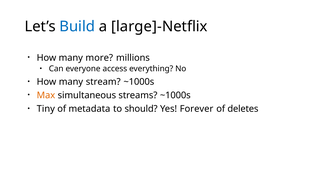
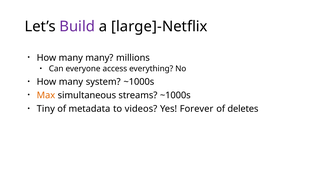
Build colour: blue -> purple (77, 26)
many more: more -> many (99, 58)
stream: stream -> system (103, 82)
should: should -> videos (141, 109)
